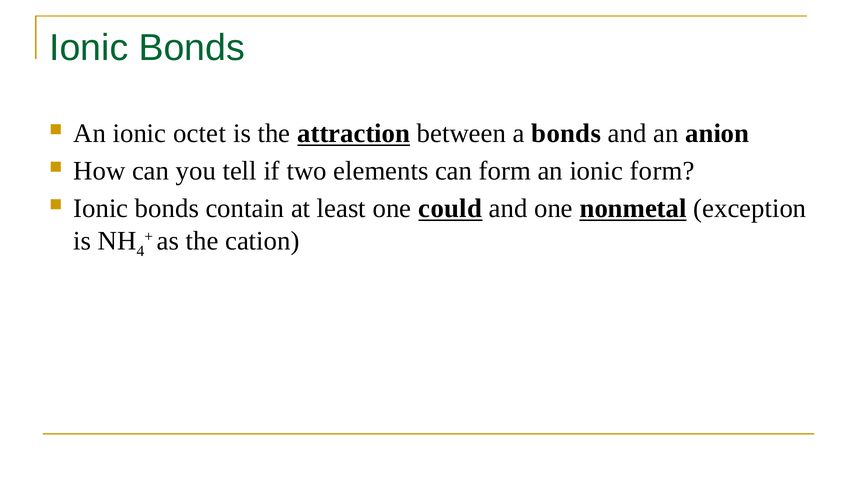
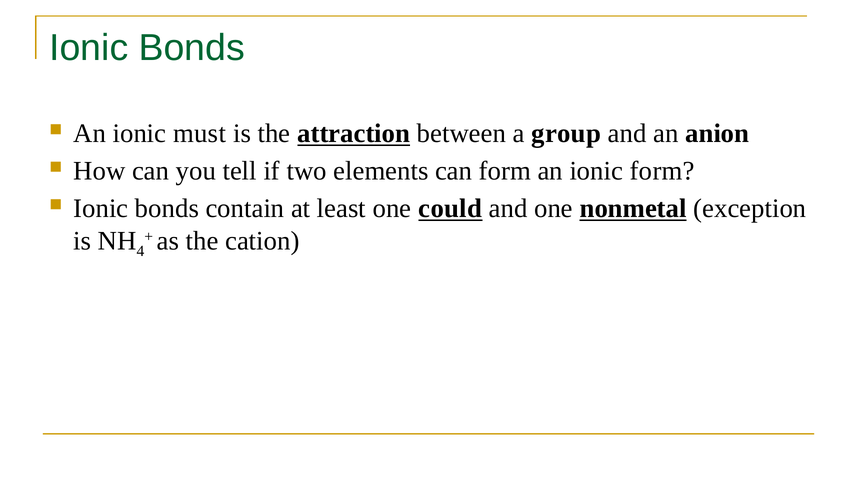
octet: octet -> must (200, 134)
a bonds: bonds -> group (566, 134)
